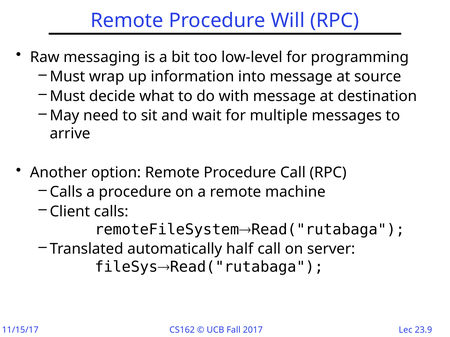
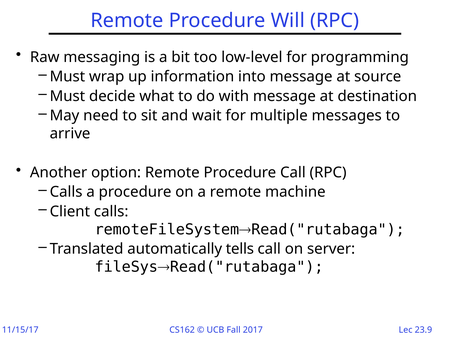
half: half -> tells (240, 249)
